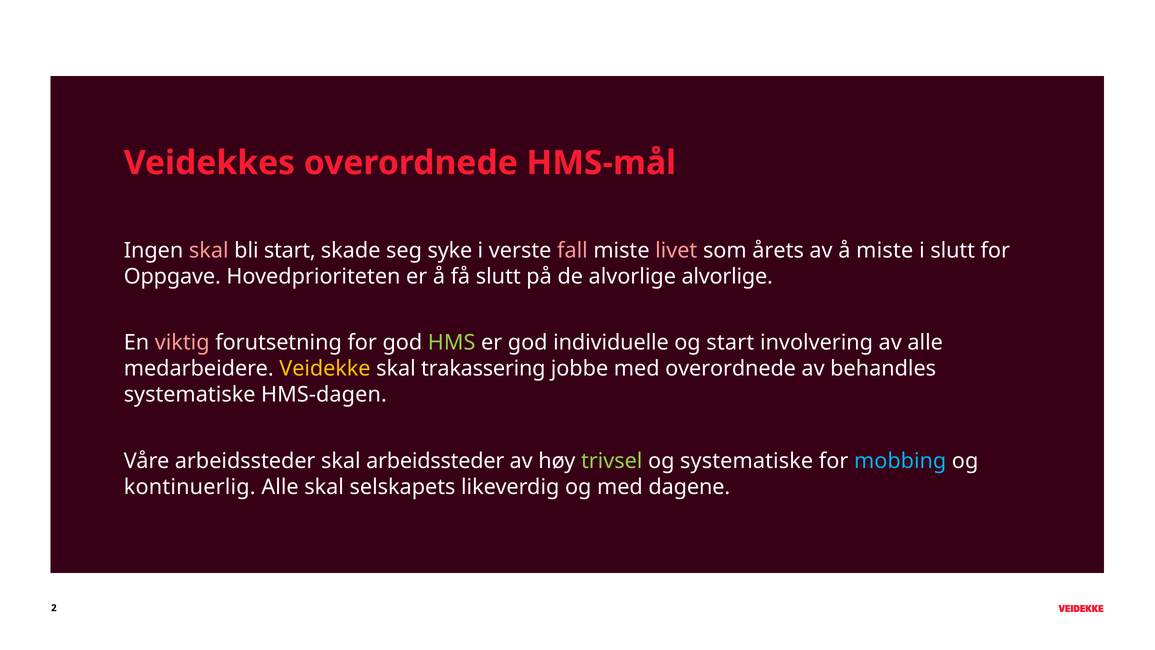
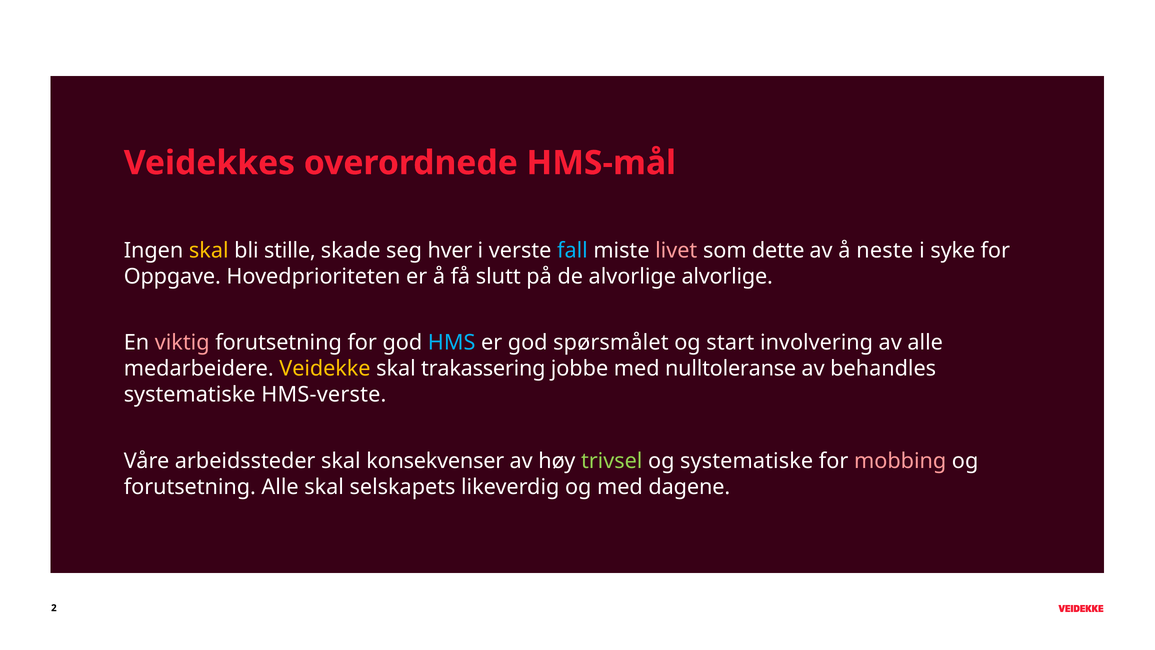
skal colour: pink -> yellow (209, 250)
bli start: start -> stille (290, 250)
syke: syke -> hver (450, 250)
fall colour: pink -> light blue (572, 250)
årets: årets -> dette (778, 250)
å miste: miste -> neste (885, 250)
i slutt: slutt -> syke (953, 250)
HMS colour: light green -> light blue (452, 343)
individuelle: individuelle -> spørsmålet (611, 343)
med overordnede: overordnede -> nulltoleranse (731, 369)
HMS-dagen: HMS-dagen -> HMS-verste (324, 395)
skal arbeidssteder: arbeidssteder -> konsekvenser (435, 461)
mobbing colour: light blue -> pink (900, 461)
kontinuerlig: kontinuerlig -> forutsetning (190, 487)
